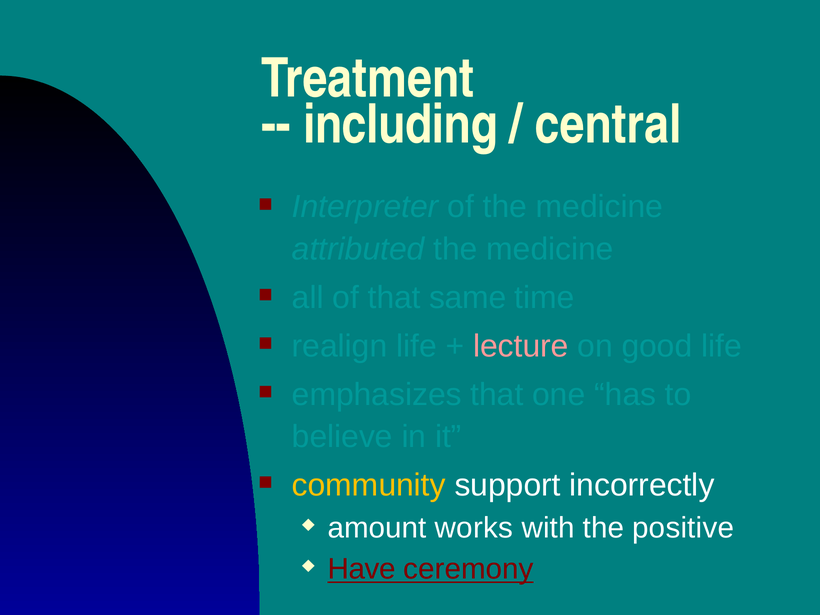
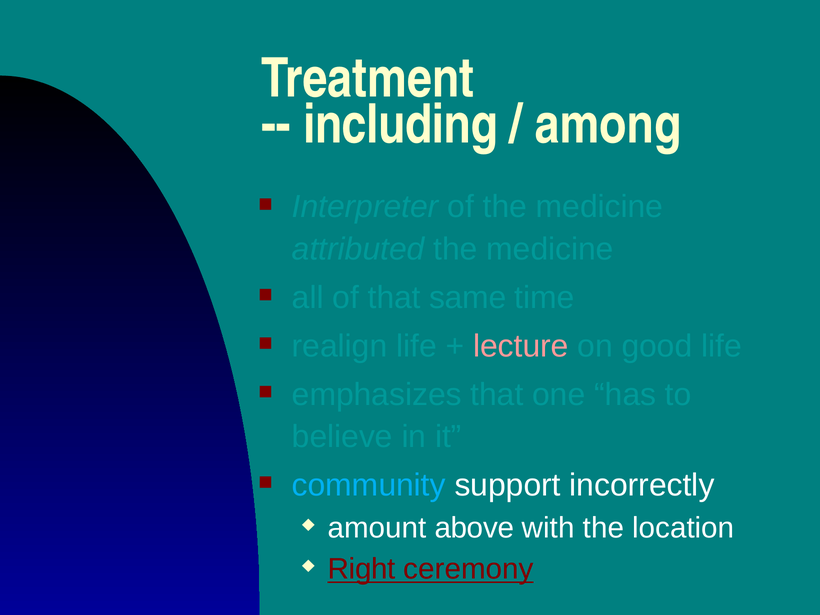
central: central -> among (608, 125)
community colour: yellow -> light blue (369, 485)
works: works -> above (474, 528)
positive: positive -> location (683, 528)
Have: Have -> Right (362, 569)
